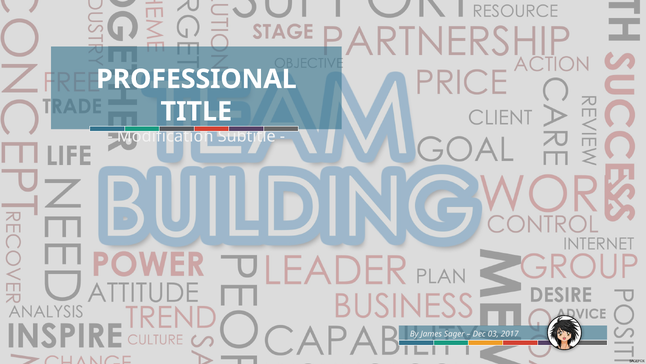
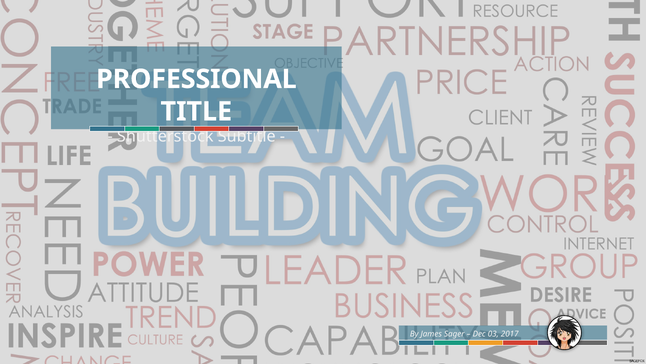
Modification: Modification -> Shutterstock (165, 136)
